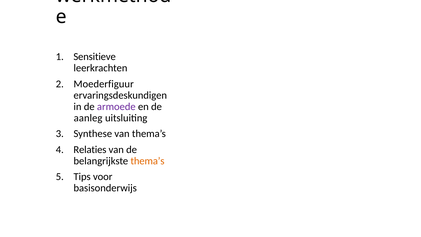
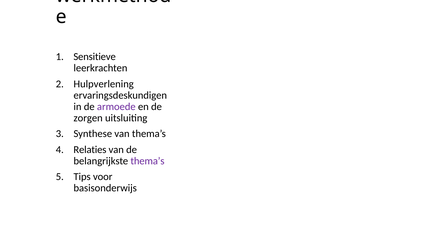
Moederfiguur: Moederfiguur -> Hulpverlening (104, 84)
aanleg: aanleg -> zorgen (88, 118)
thema’s colour: orange -> purple (147, 161)
